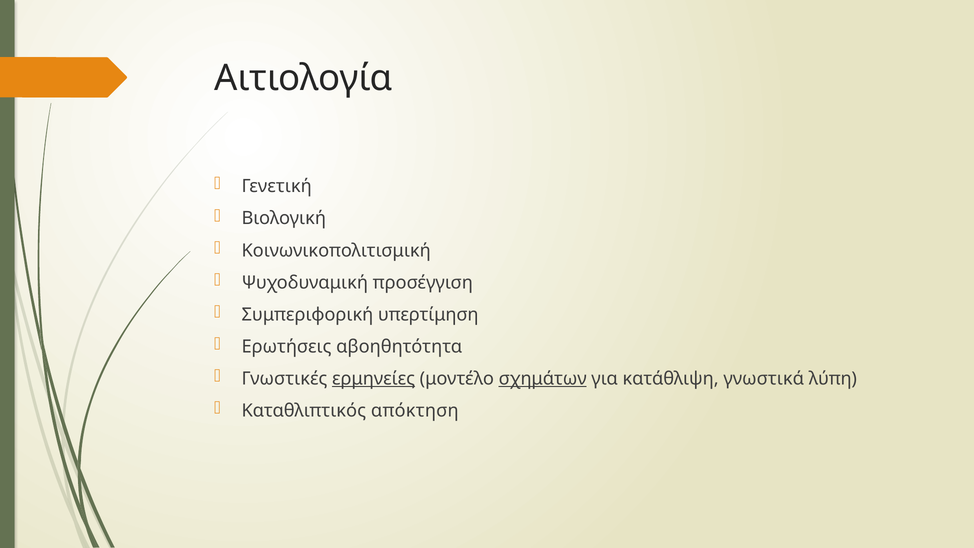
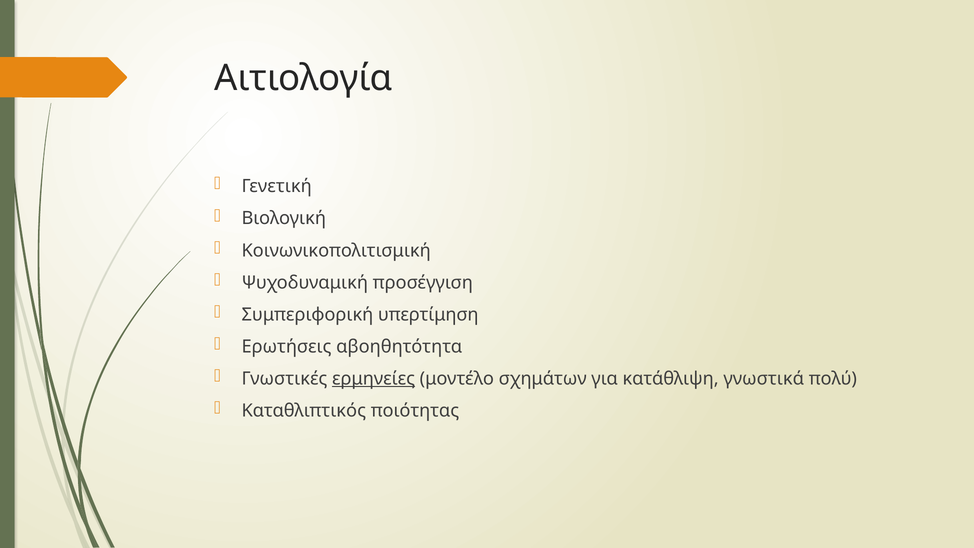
σχημάτων underline: present -> none (543, 379)
λύπη: λύπη -> πολύ (833, 379)
απόκτηση: απόκτηση -> ποιότητας (415, 411)
